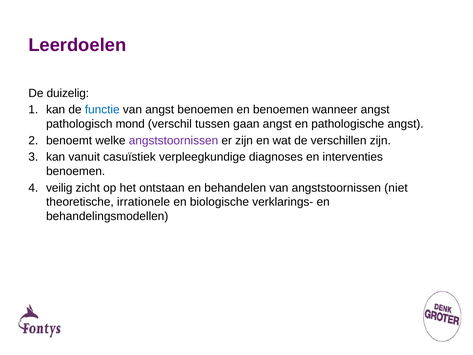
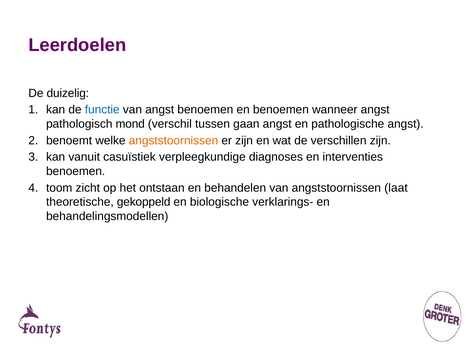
angststoornissen colour: purple -> orange (174, 140)
veilig: veilig -> toom (59, 188)
niet: niet -> laat (396, 188)
irrationele: irrationele -> gekoppeld (144, 202)
